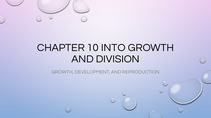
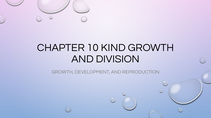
INTO: INTO -> KIND (113, 48)
